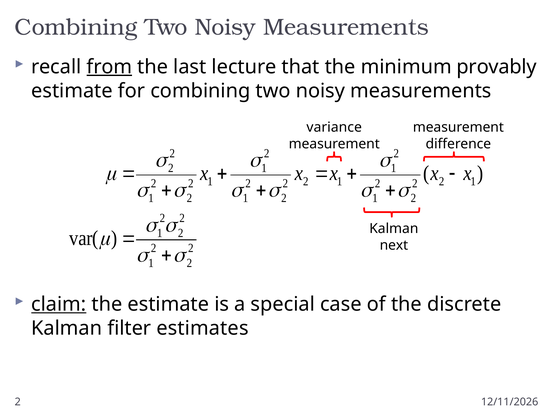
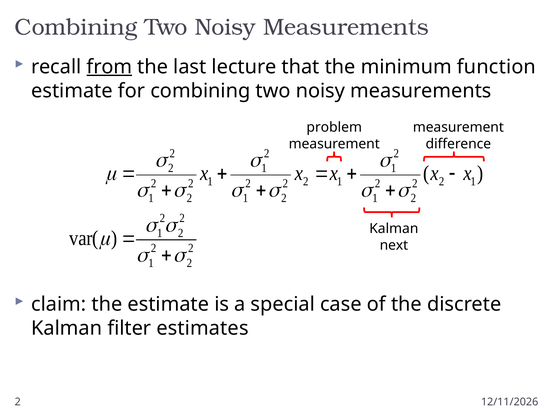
provably: provably -> function (496, 67)
variance: variance -> problem (334, 127)
claim underline: present -> none (59, 304)
